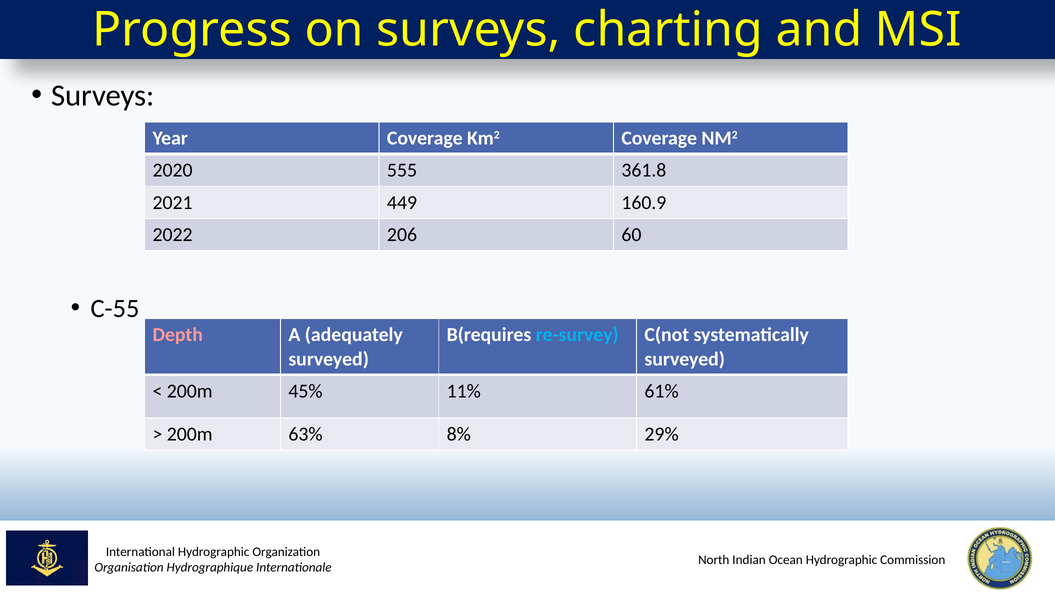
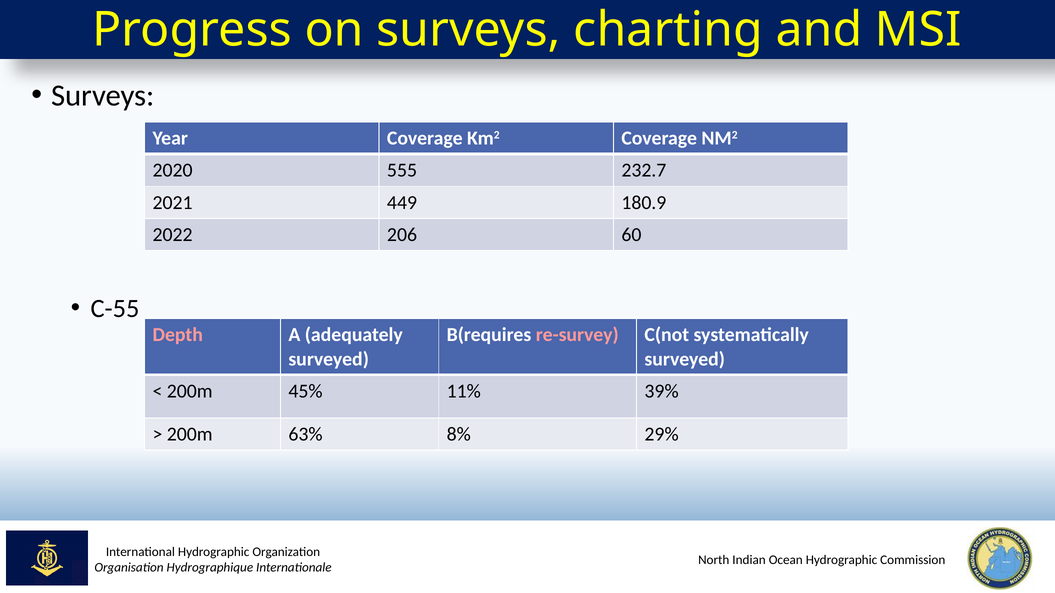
361.8: 361.8 -> 232.7 (644, 171)
160.9: 160.9 -> 180.9 (644, 203)
re-survey colour: light blue -> pink (577, 335)
61%: 61% -> 39% (662, 391)
